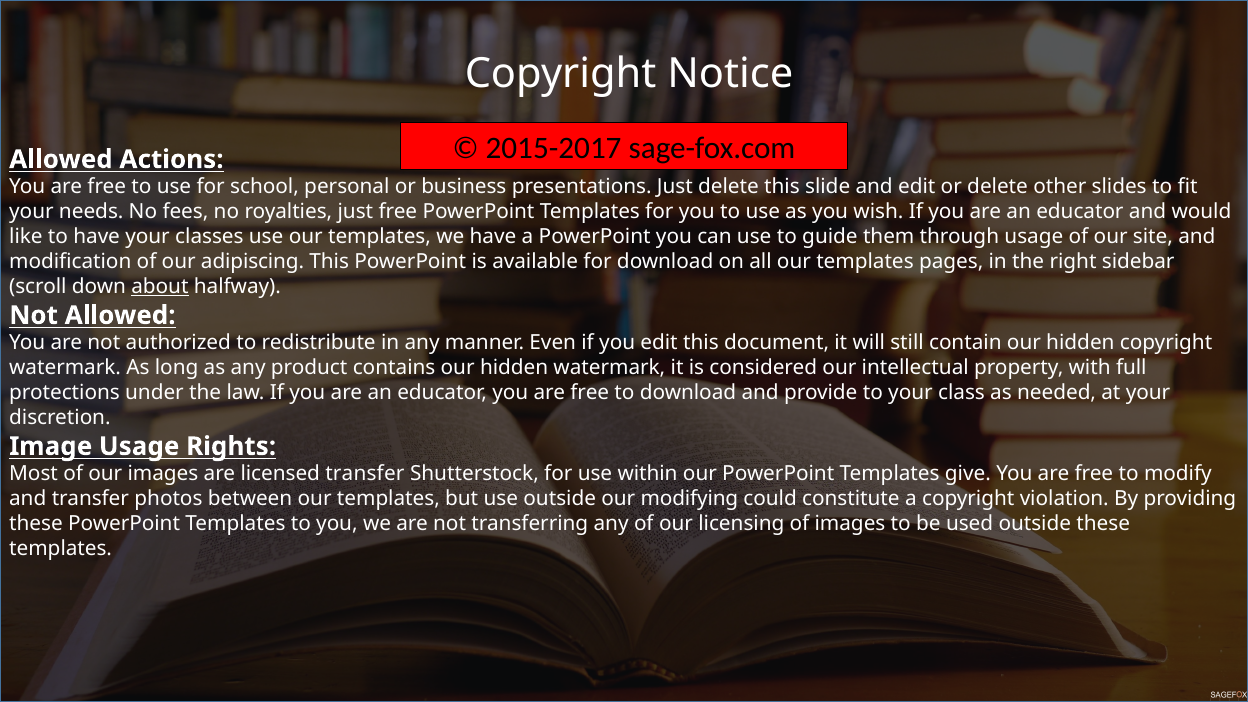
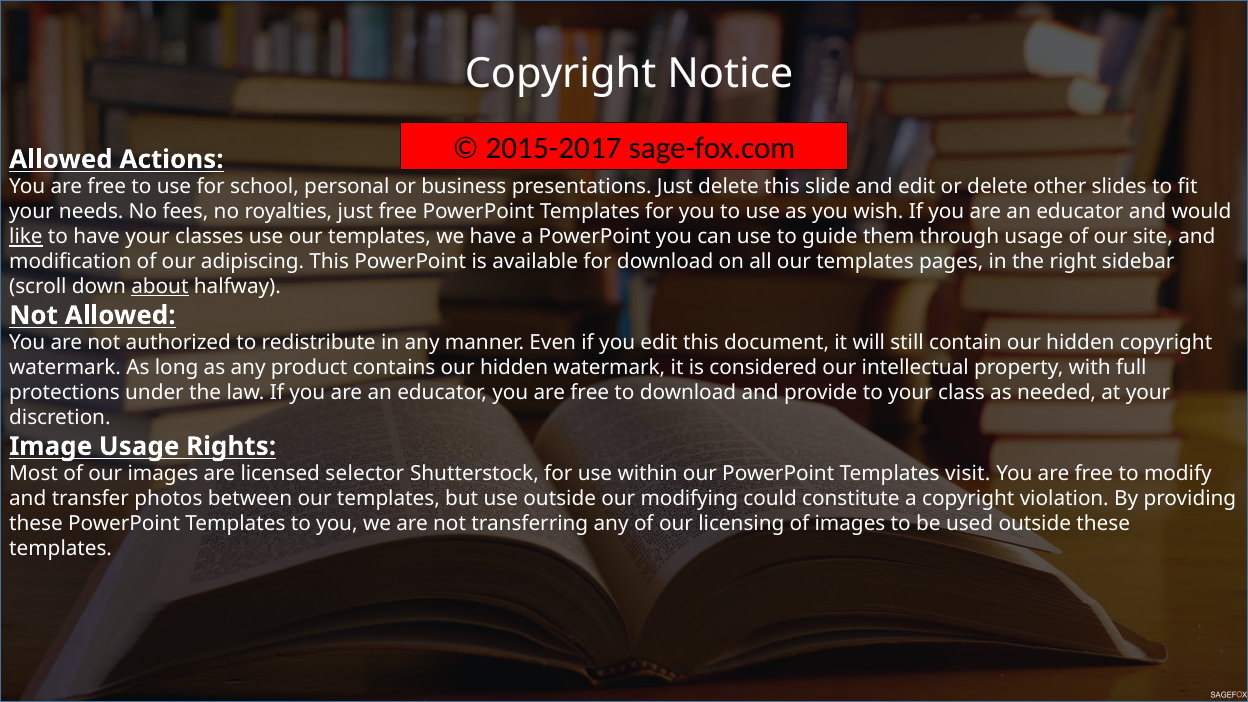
like underline: none -> present (26, 237)
licensed transfer: transfer -> selector (365, 474)
give: give -> visit (968, 474)
